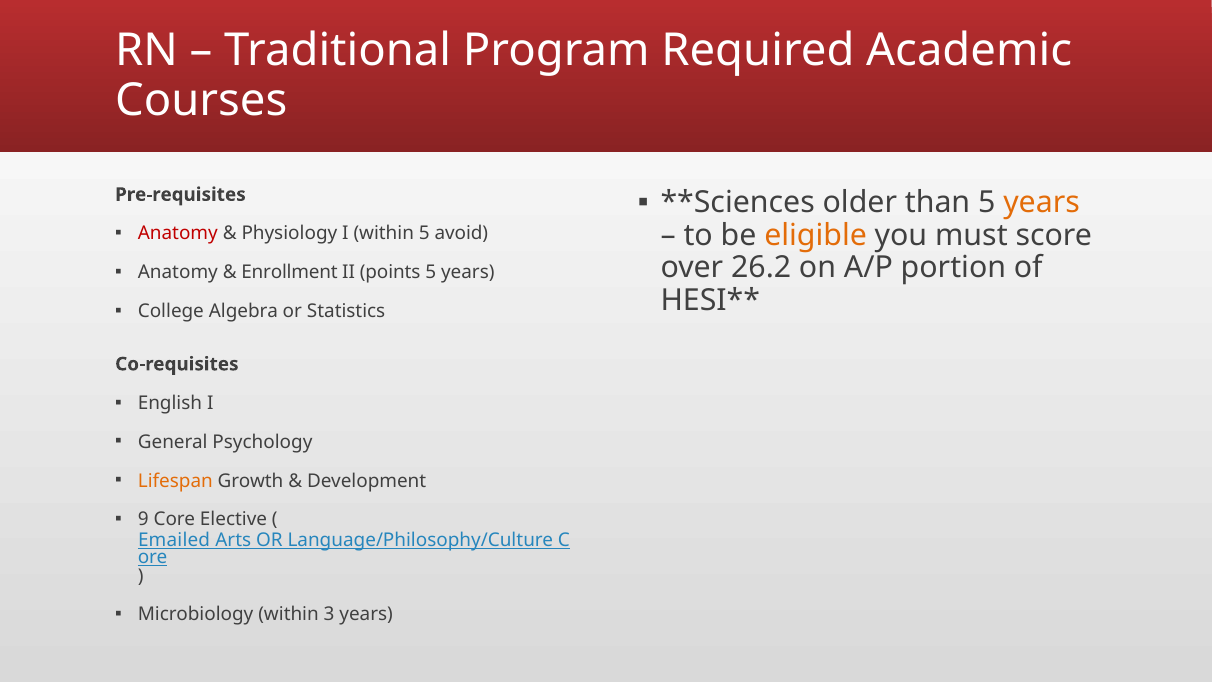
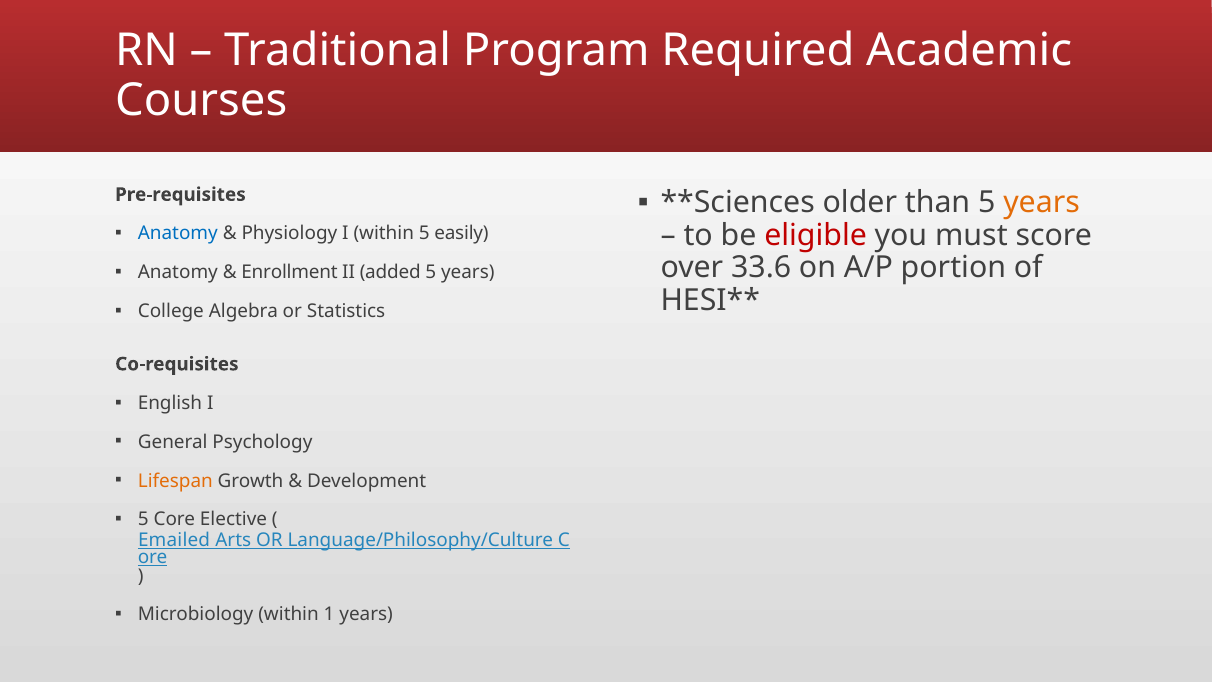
Anatomy colour: red -> blue (178, 233)
avoid: avoid -> easily (461, 233)
eligible colour: orange -> red (816, 235)
26.2: 26.2 -> 33.6 (761, 268)
points: points -> added (390, 272)
9: 9 -> 5 (143, 519)
3: 3 -> 1 (329, 614)
